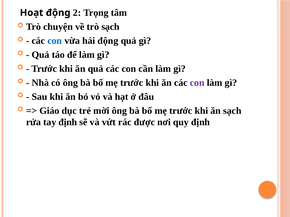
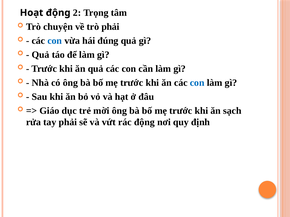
trò sạch: sạch -> phải (110, 27)
hái động: động -> đúng (108, 41)
con colour: purple -> blue (197, 83)
tay định: định -> phải (68, 122)
rác được: được -> động (144, 122)
